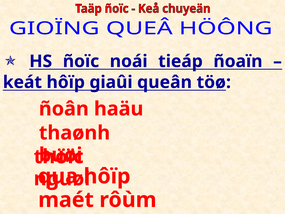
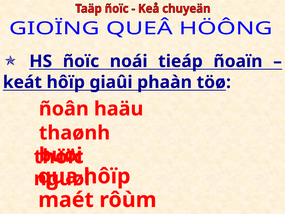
queân: queân -> phaàn (165, 82)
